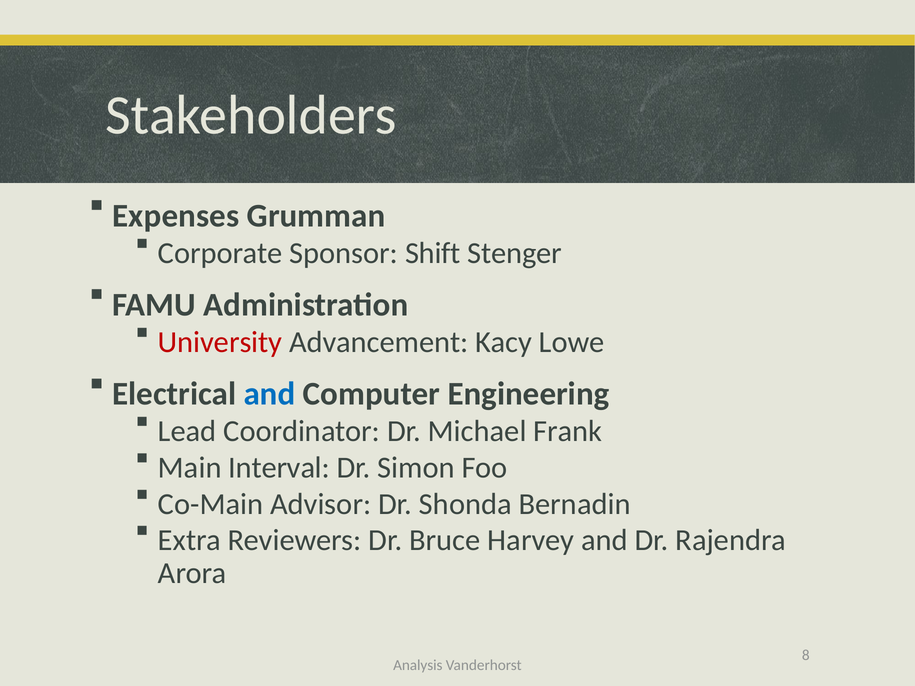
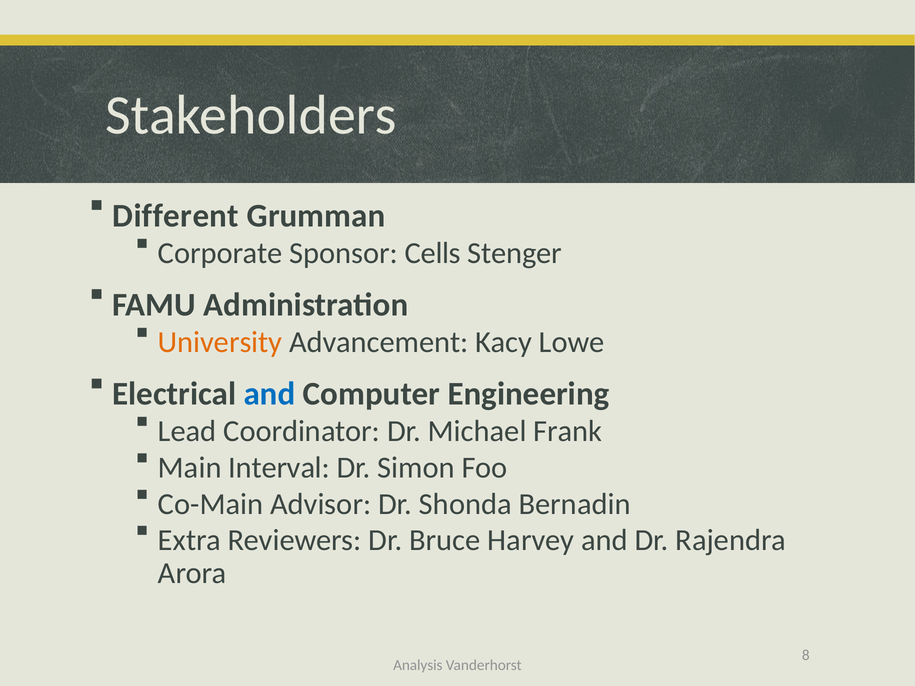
Expenses: Expenses -> Different (176, 216)
Shift: Shift -> Cells (433, 253)
University colour: red -> orange (220, 342)
